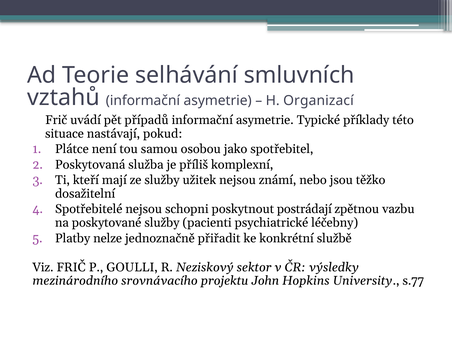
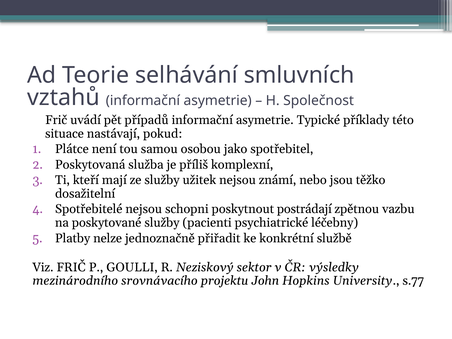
Organizací: Organizací -> Společnost (319, 101)
